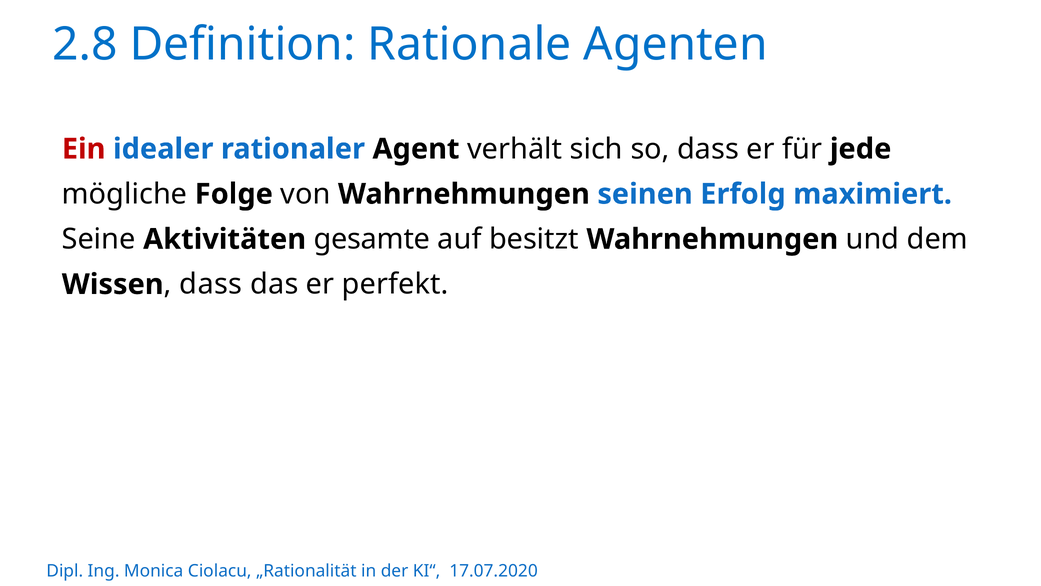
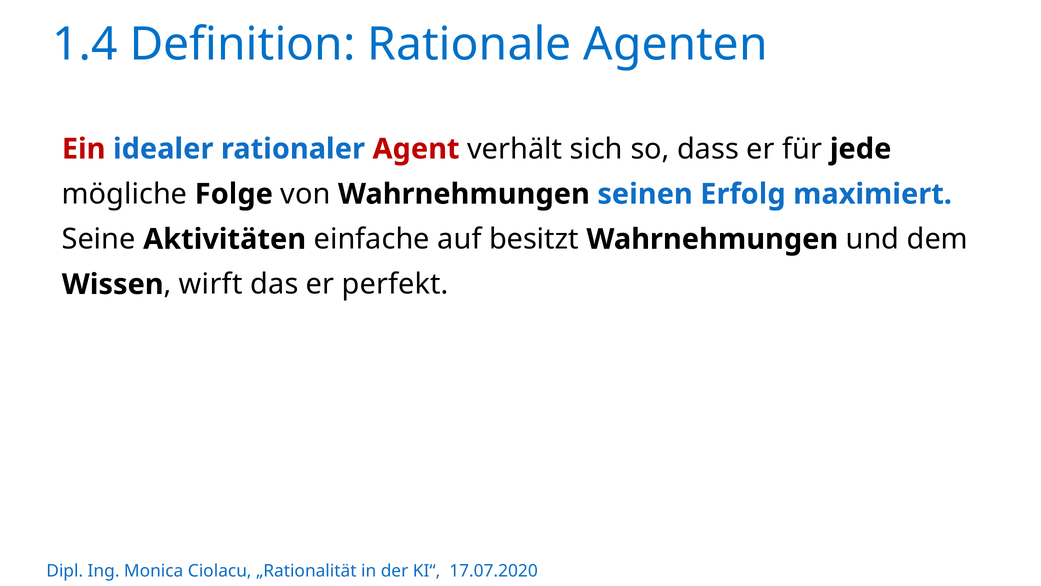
2.8: 2.8 -> 1.4 (85, 45)
Agent colour: black -> red (416, 149)
gesamte: gesamte -> einfache (372, 239)
dass: dass -> wirft (211, 284)
